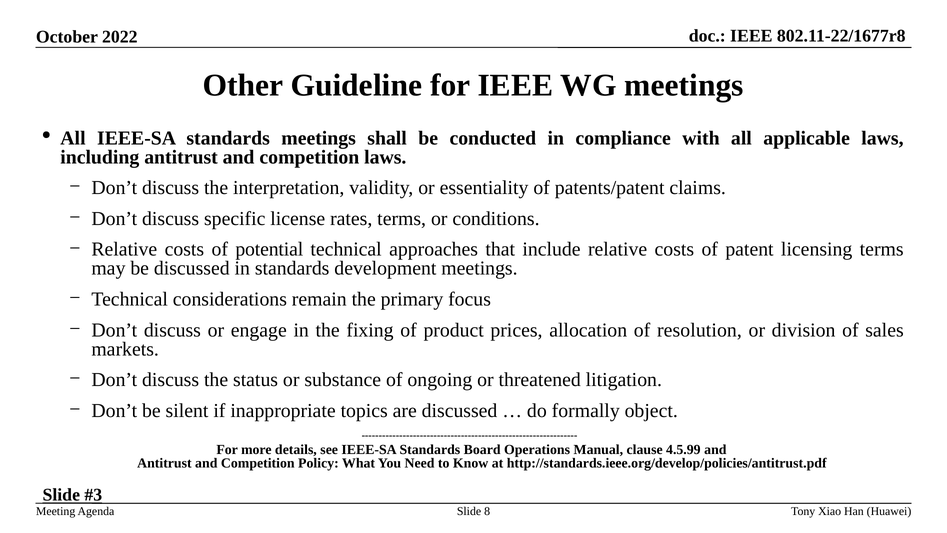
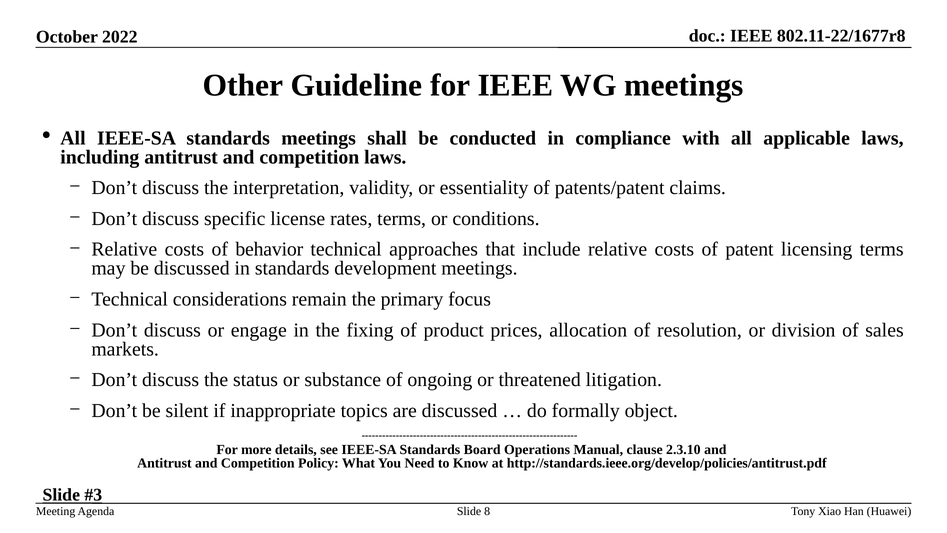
potential: potential -> behavior (269, 249)
4.5.99: 4.5.99 -> 2.3.10 (683, 449)
